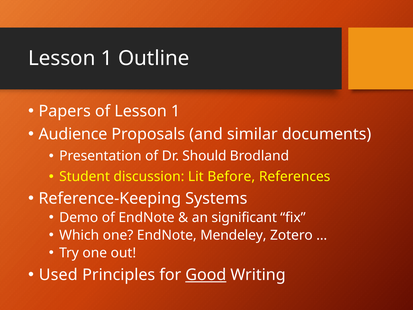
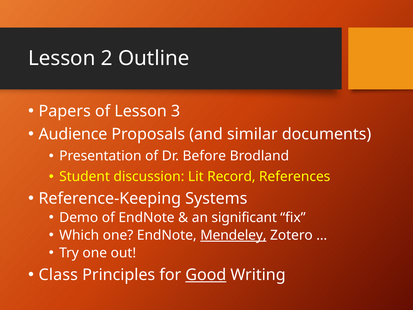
1: 1 -> 2 (107, 58)
of Lesson 1: 1 -> 3 (176, 111)
Should: Should -> Before (204, 156)
Before: Before -> Record (231, 177)
Mendeley underline: none -> present (233, 235)
Used: Used -> Class (58, 275)
